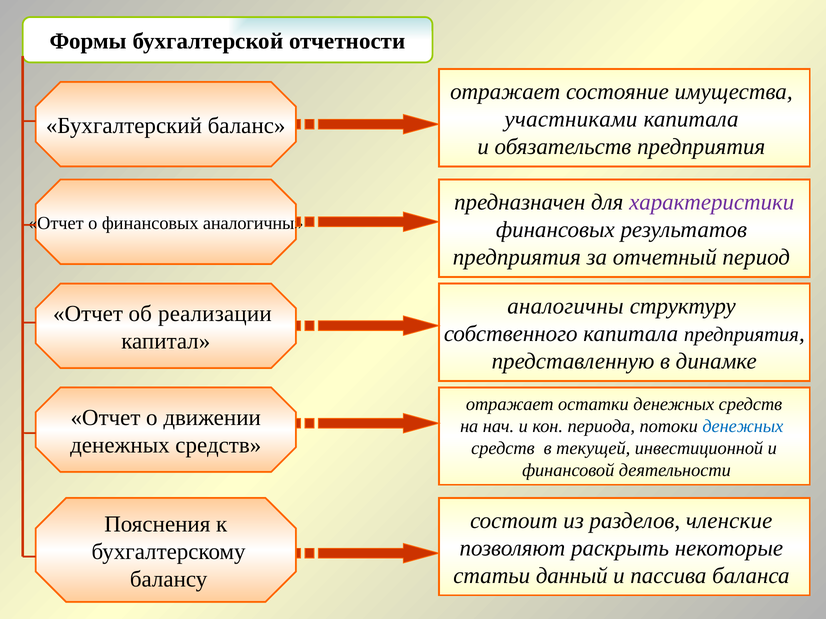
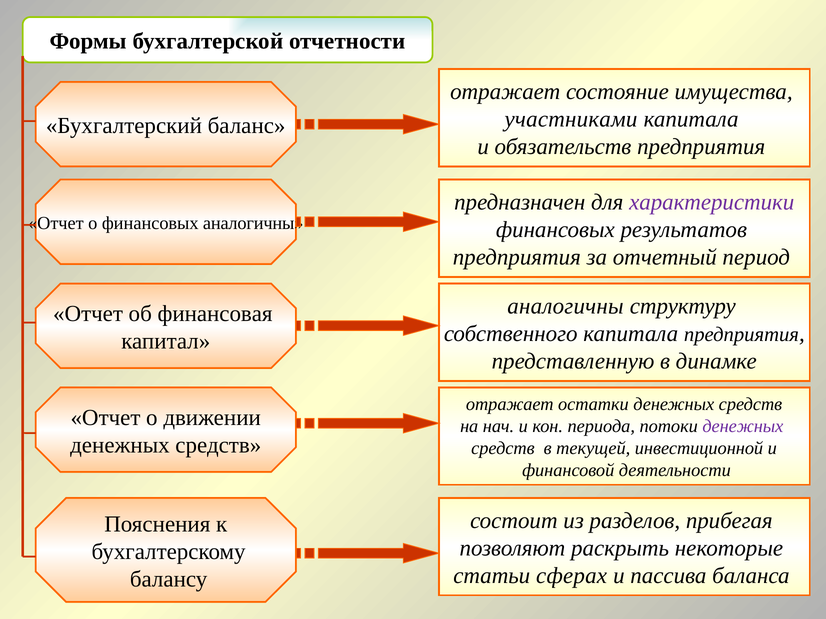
реализации: реализации -> финансовая (215, 314)
денежных colour: blue -> purple (743, 427)
членские: членские -> прибегая (729, 521)
данный: данный -> сферах (572, 576)
